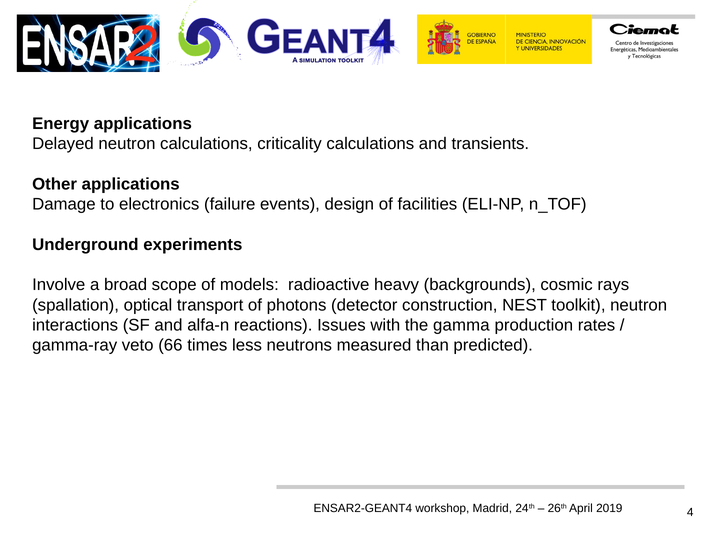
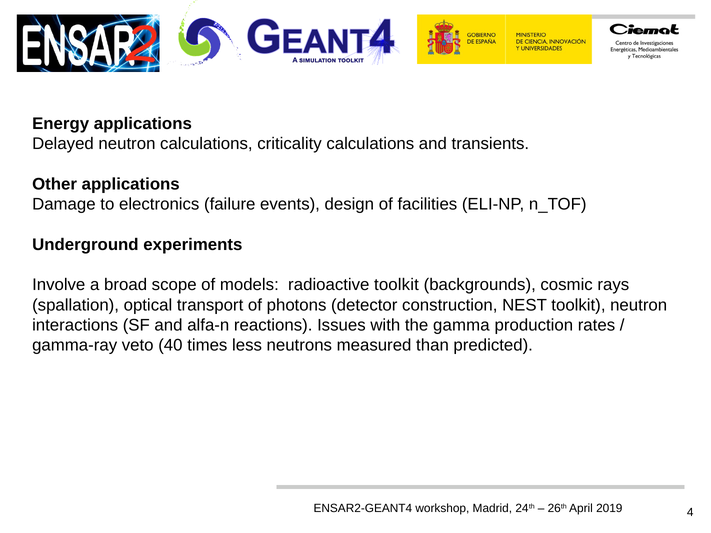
radioactive heavy: heavy -> toolkit (396, 285)
66: 66 -> 40 (170, 345)
